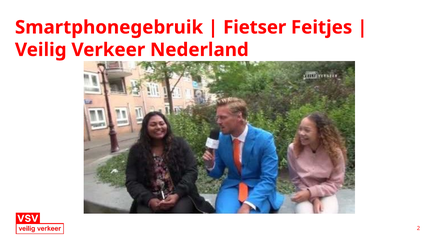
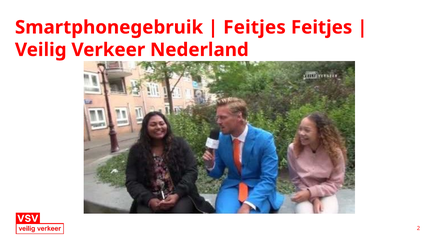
Fietser: Fietser -> Feitjes (254, 27)
